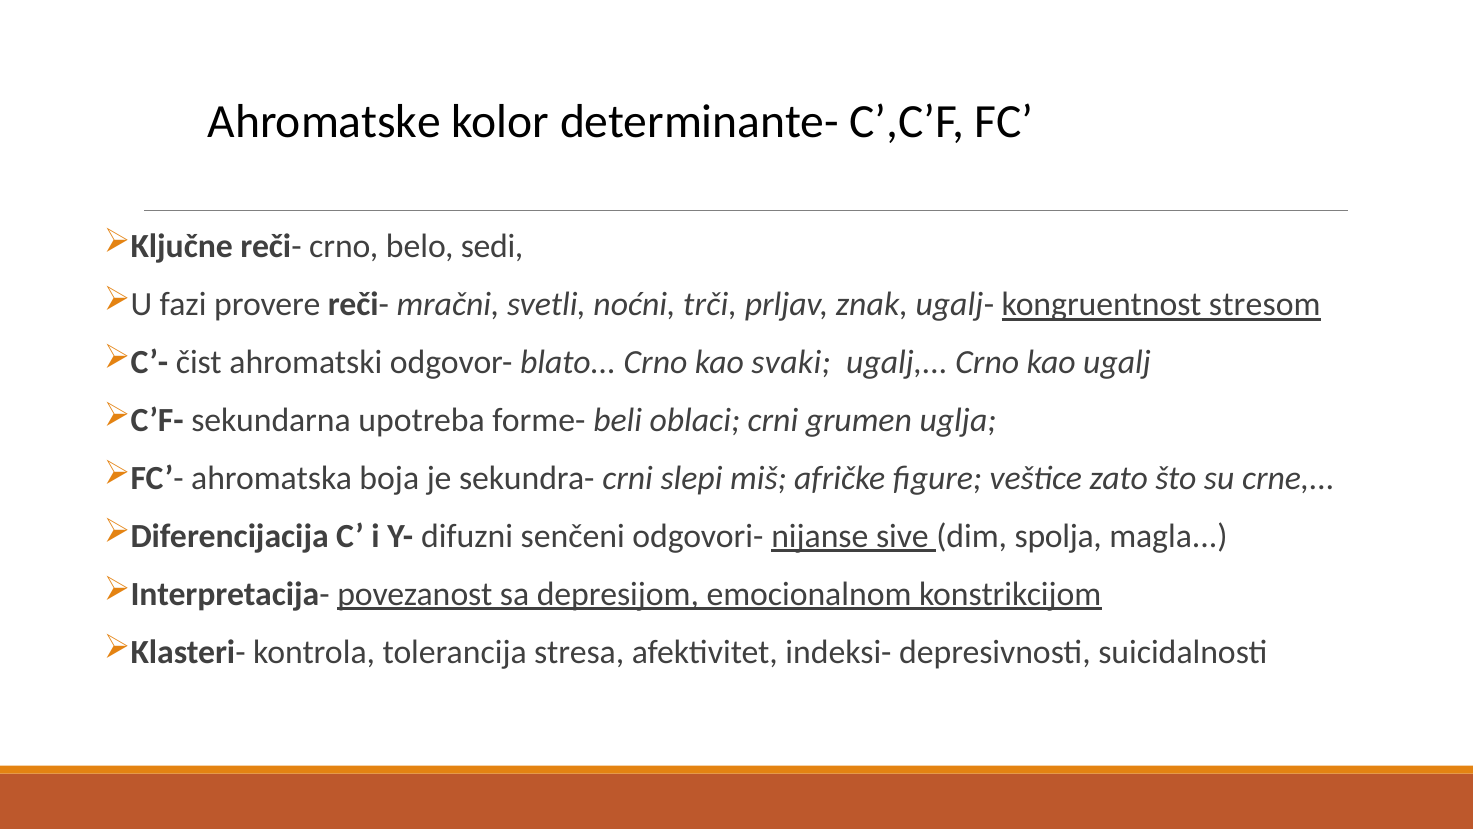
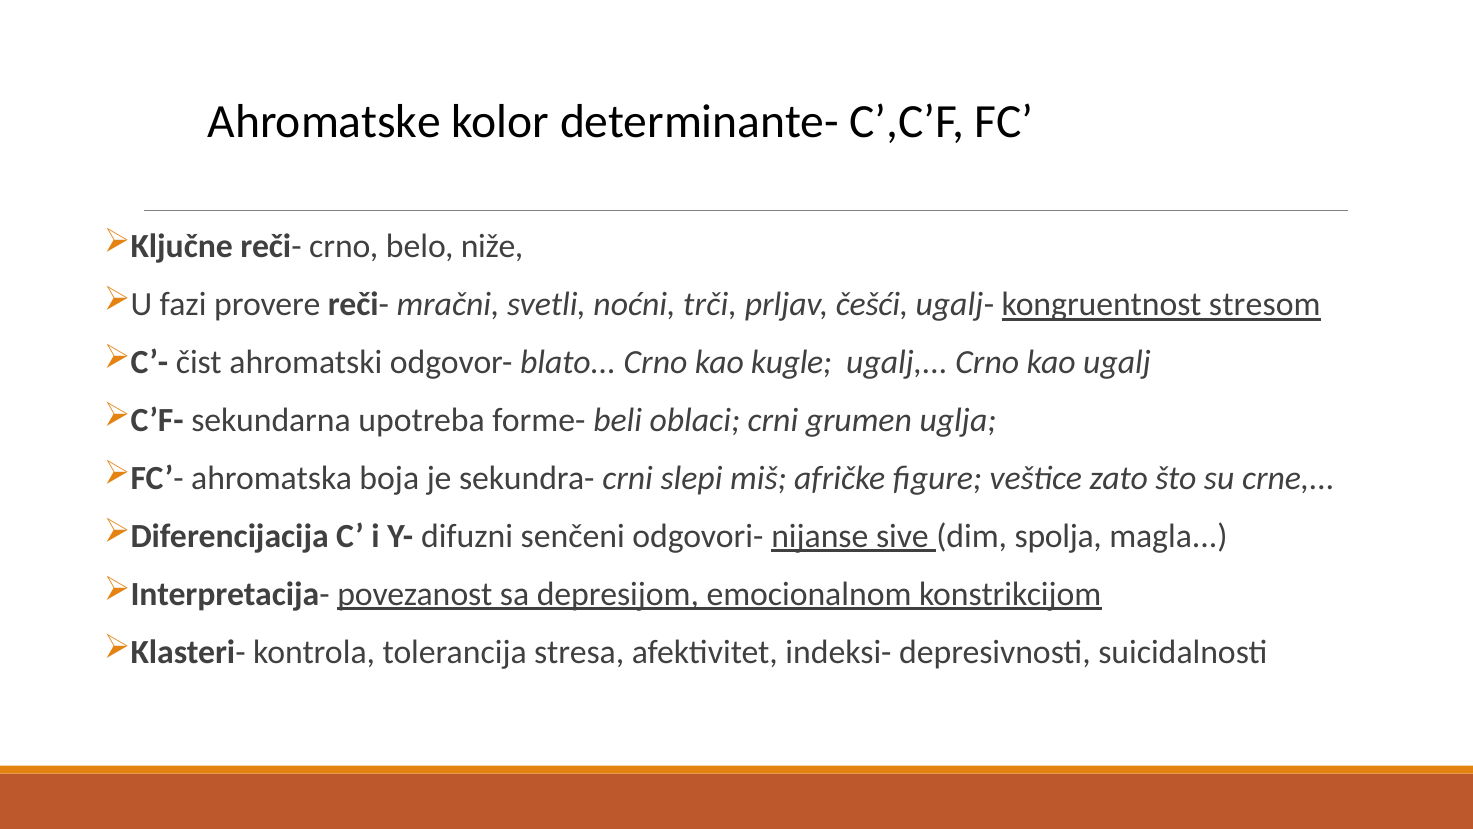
sedi: sedi -> niže (492, 247)
znak: znak -> češći (872, 304)
svaki: svaki -> kugle (791, 362)
